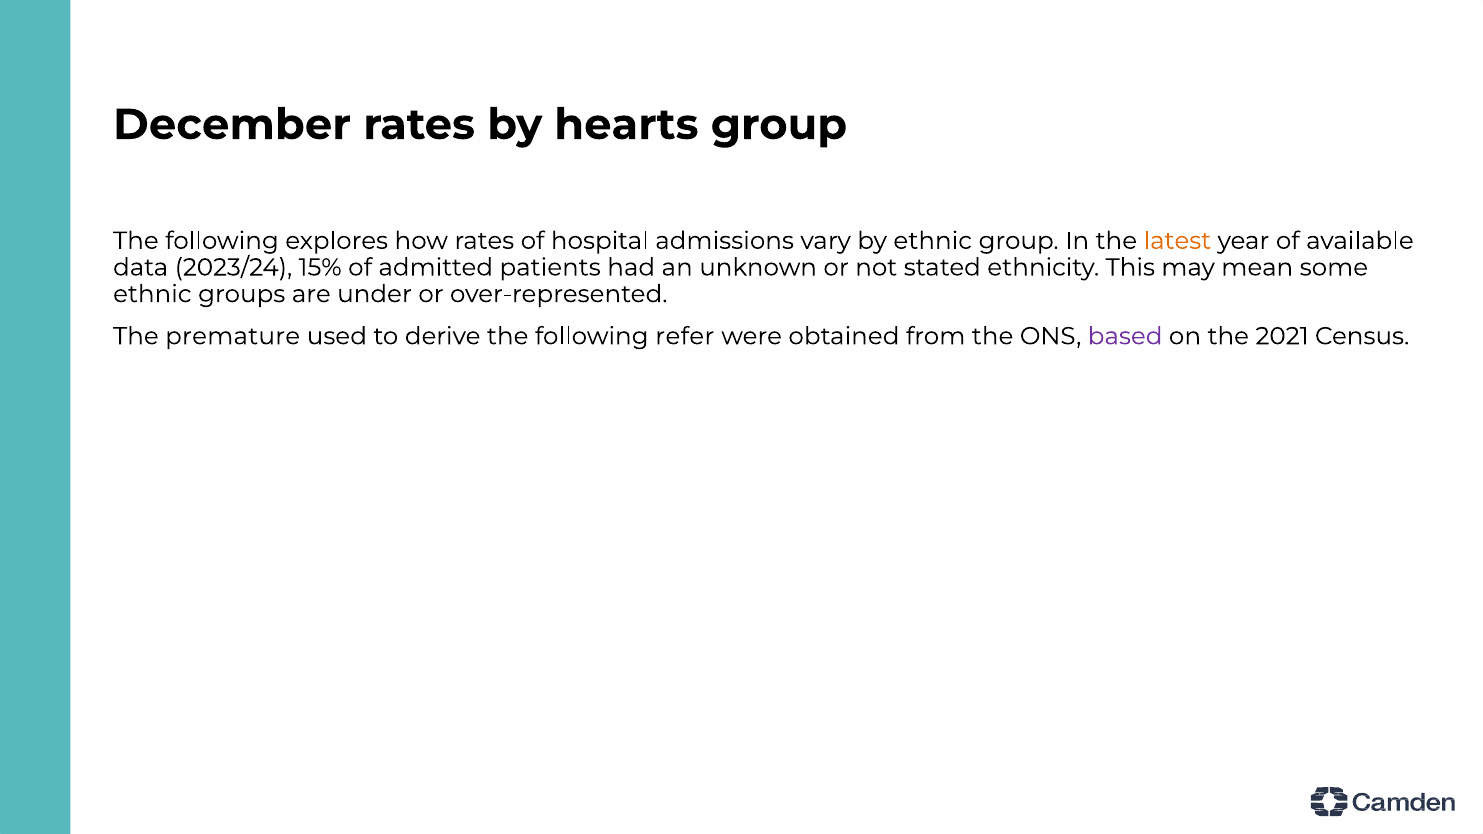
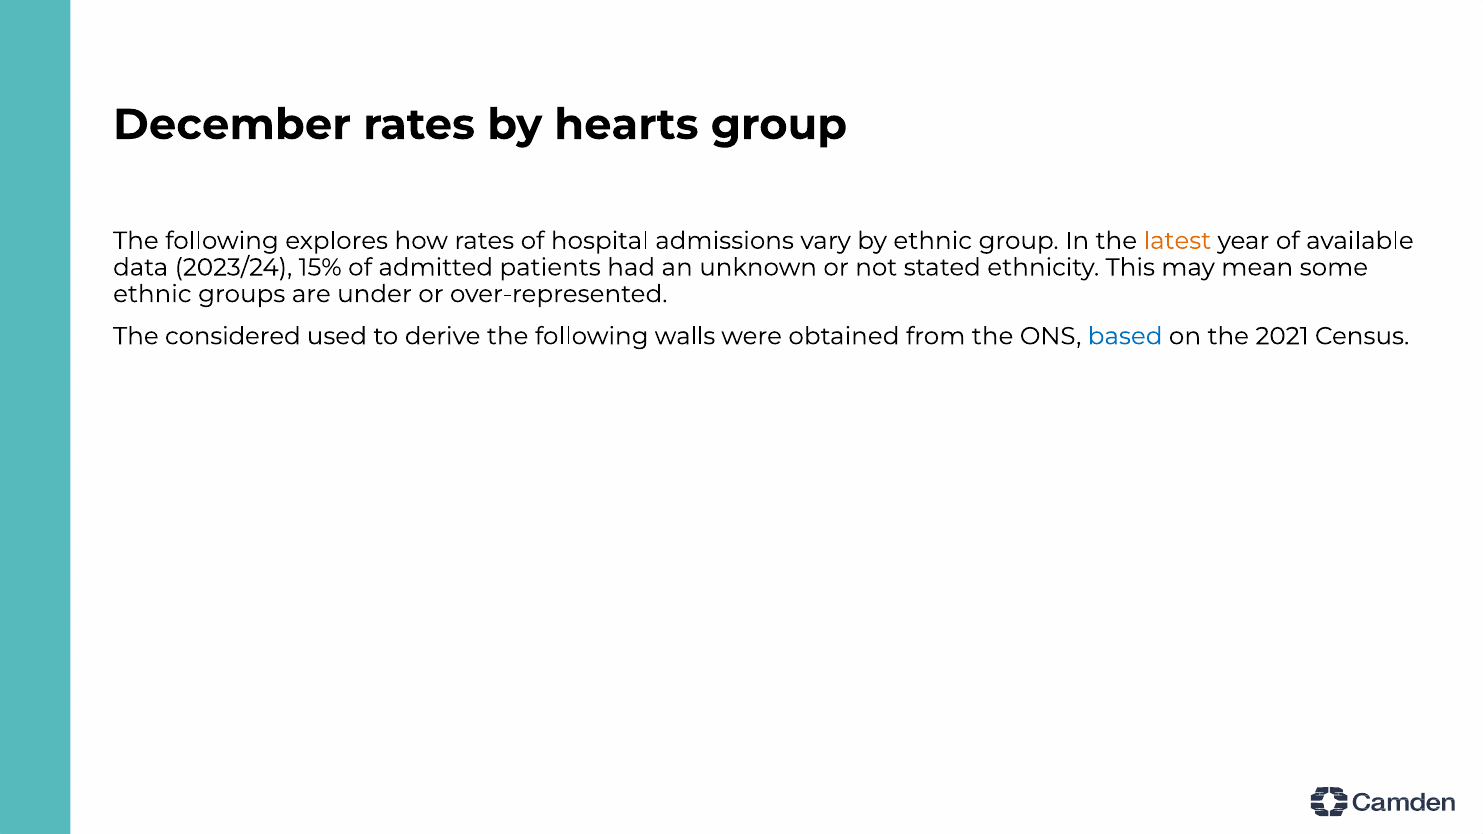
premature: premature -> considered (233, 336)
refer: refer -> walls (685, 336)
based colour: purple -> blue (1125, 336)
